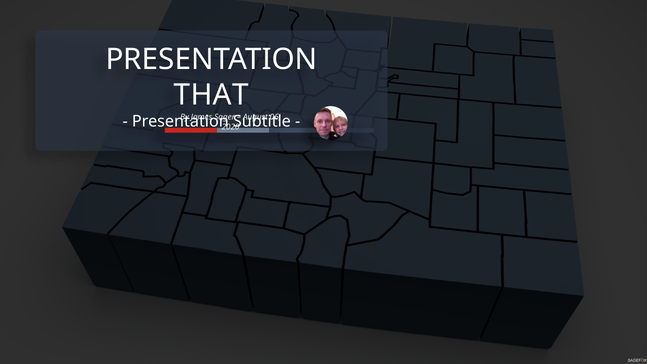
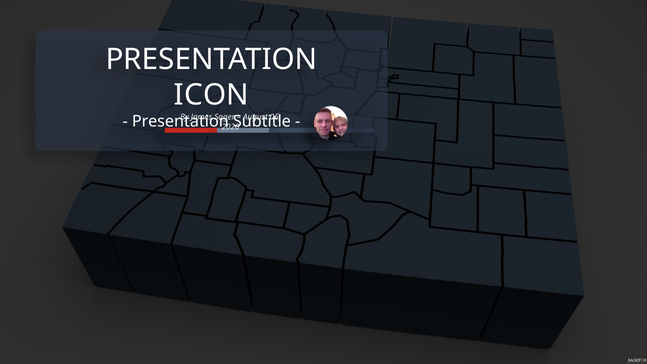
THAT: THAT -> ICON (211, 95)
